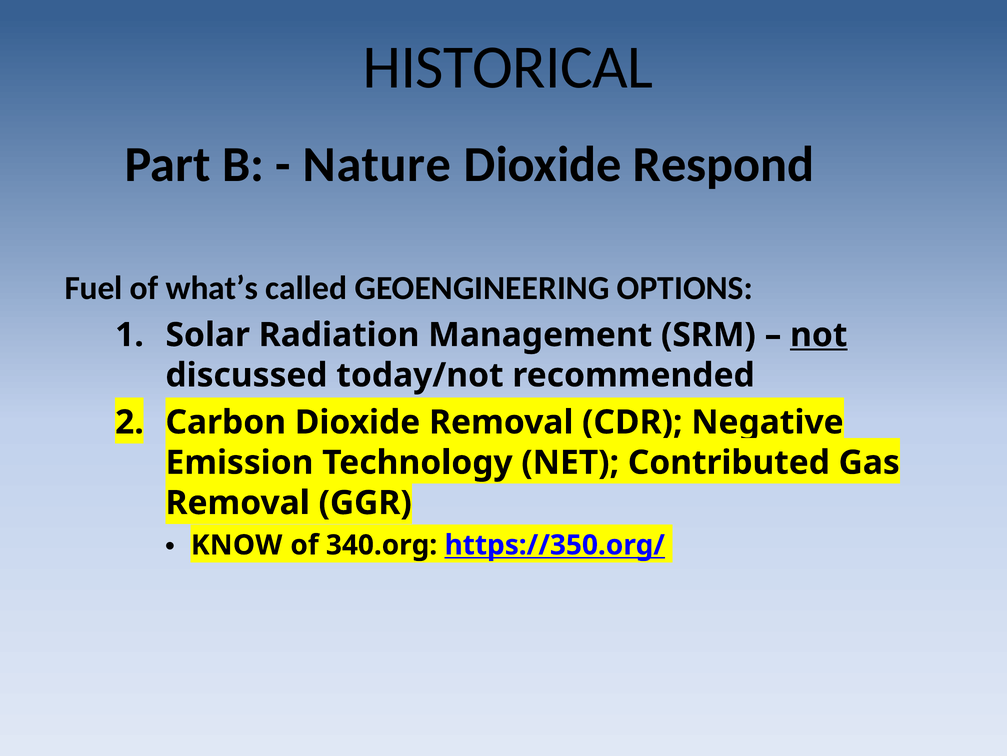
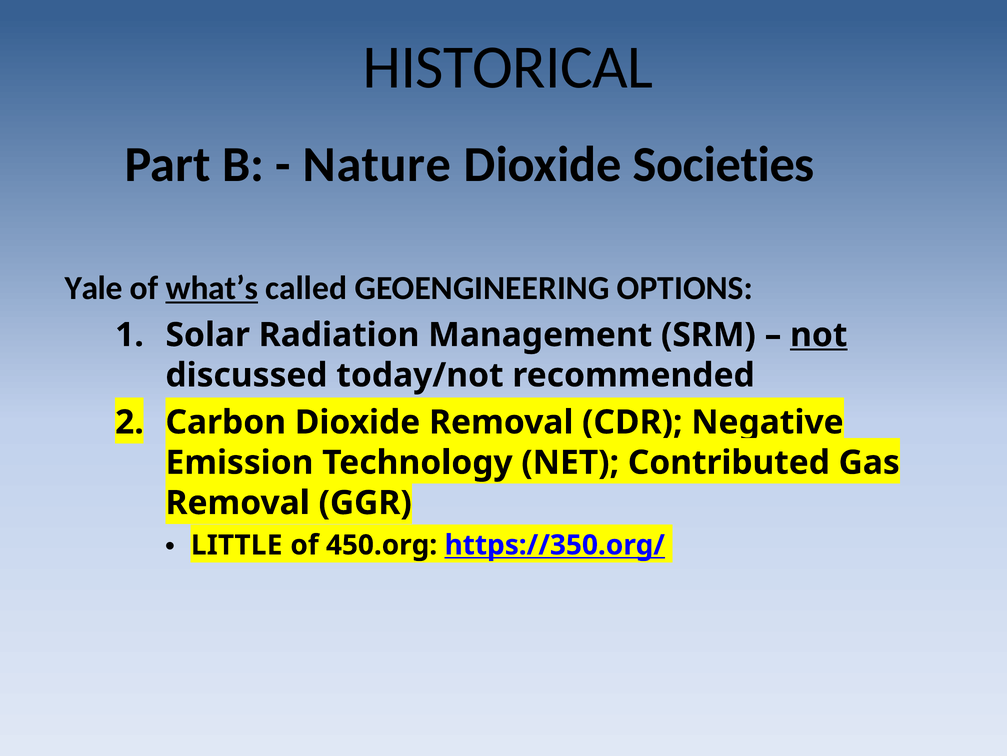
Respond: Respond -> Societies (724, 165)
Fuel: Fuel -> Yale (94, 288)
what’s underline: none -> present (212, 288)
KNOW: KNOW -> LITTLE (237, 545)
340.org: 340.org -> 450.org (382, 545)
